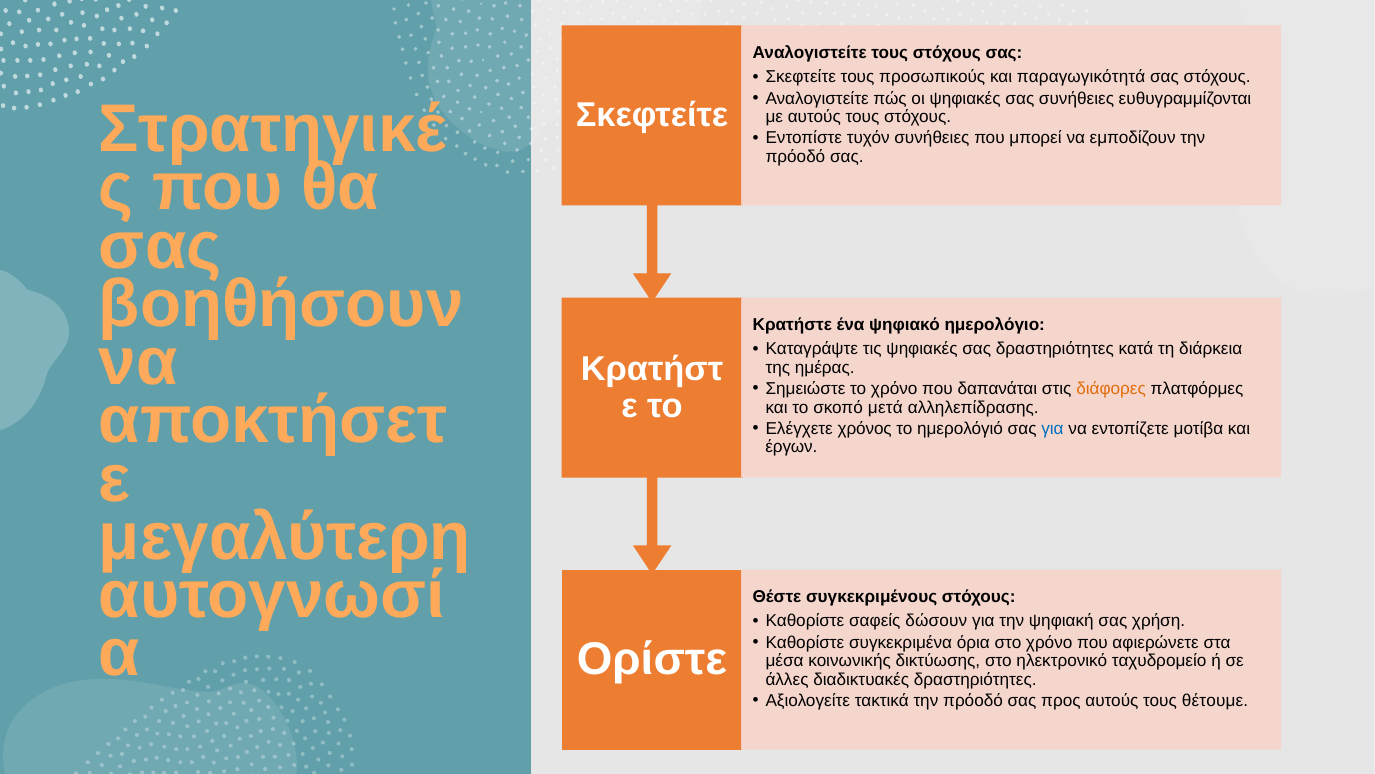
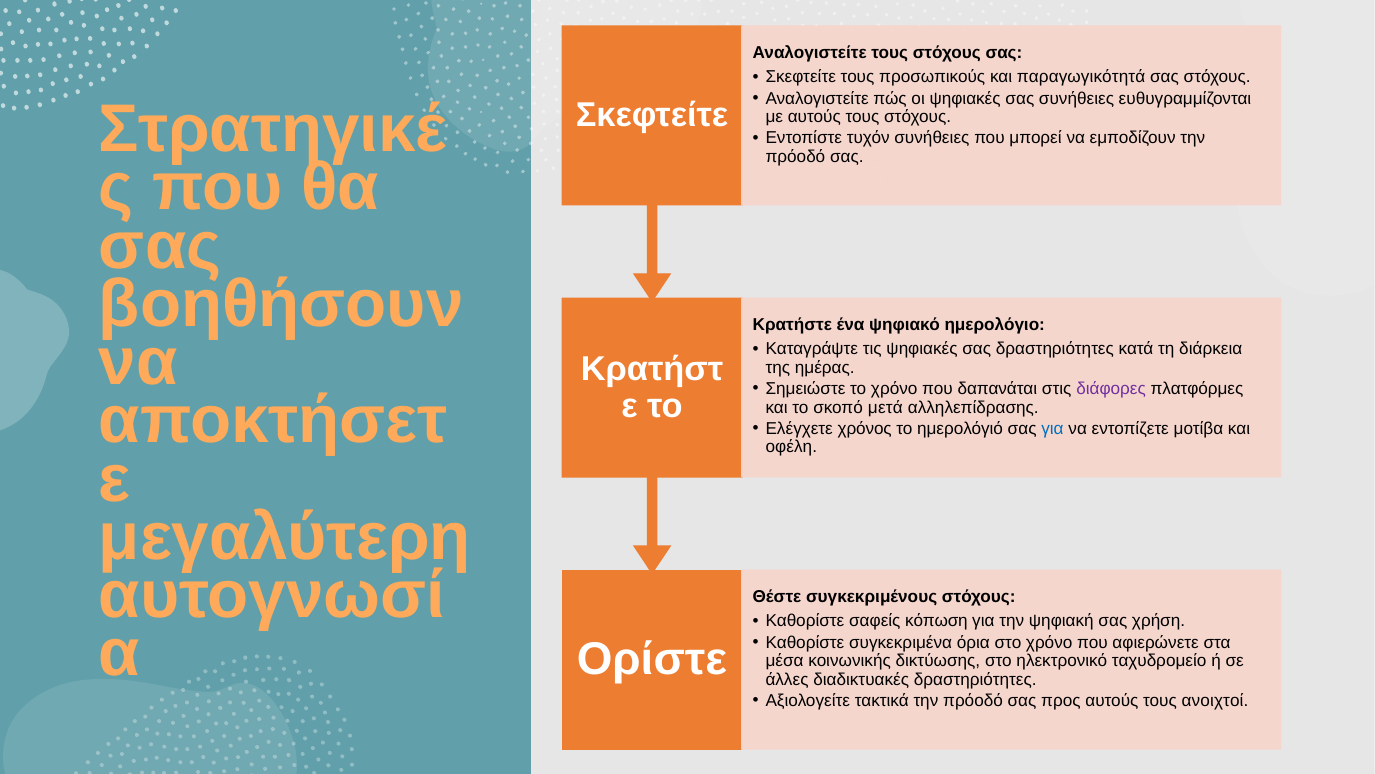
διάφορες colour: orange -> purple (1111, 389)
έργων: έργων -> οφέλη (791, 447)
δώσουν: δώσουν -> κόπωση (936, 621)
θέτουμε: θέτουμε -> ανοιχτοί (1215, 700)
